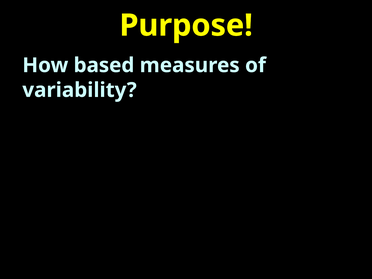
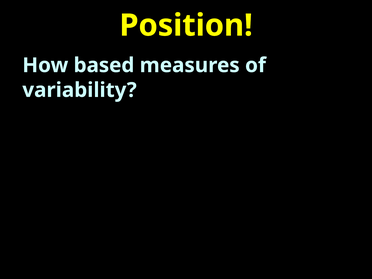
Purpose: Purpose -> Position (186, 25)
